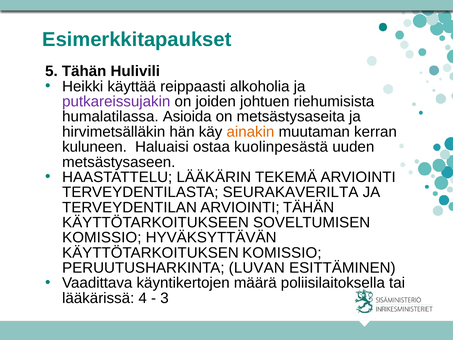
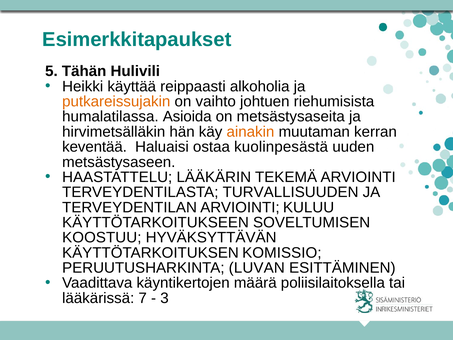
putkareissujakin colour: purple -> orange (116, 101)
joiden: joiden -> vaihto (216, 101)
kuluneen: kuluneen -> keventää (95, 147)
SEURAKAVERILTA: SEURAKAVERILTA -> TURVALLISUUDEN (291, 192)
ARVIOINTI TÄHÄN: TÄHÄN -> KULUU (309, 207)
KOMISSIO: KOMISSIO -> KOOSTUU (102, 237)
4: 4 -> 7 (143, 298)
